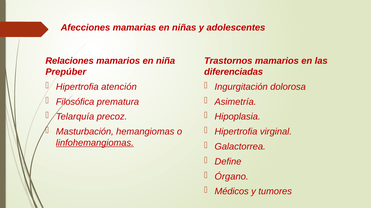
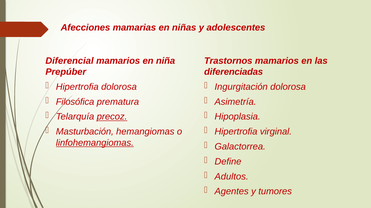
Relaciones: Relaciones -> Diferencial (70, 61)
Hipertrofia atención: atención -> dolorosa (119, 87)
precoz underline: none -> present (112, 117)
Órgano: Órgano -> Adultos (232, 177)
Médicos: Médicos -> Agentes (232, 192)
